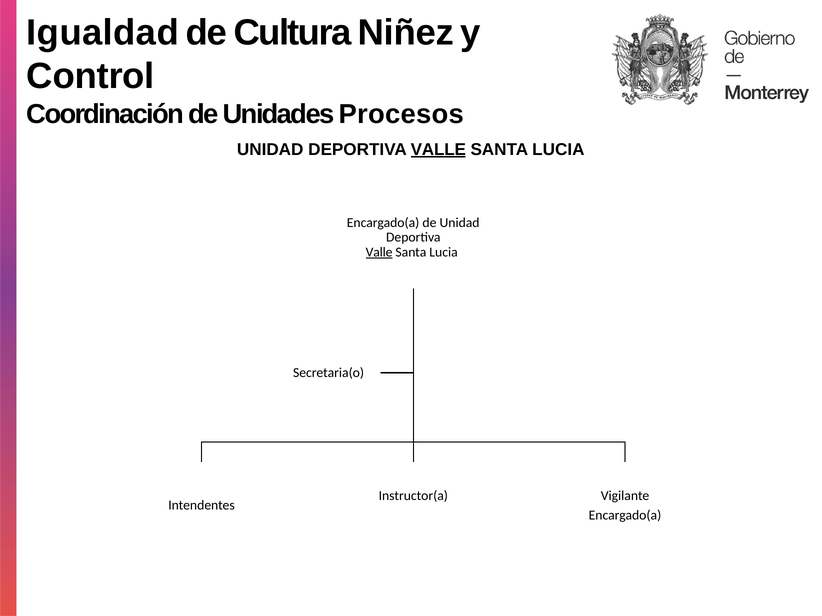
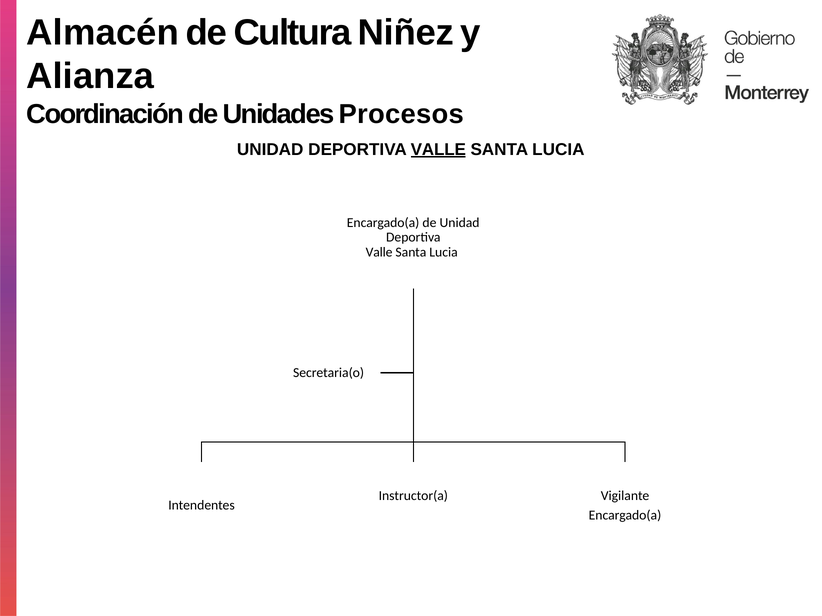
Igualdad: Igualdad -> Almacén (103, 33)
Control: Control -> Alianza (90, 76)
Valle underline: present -> none (379, 252)
